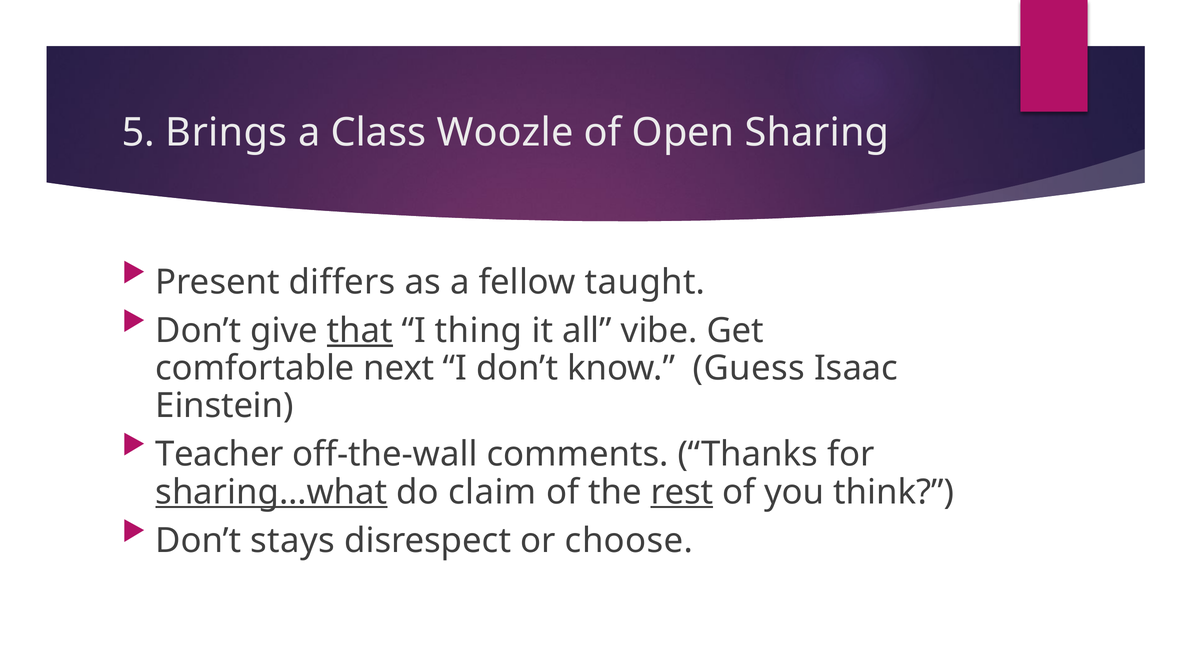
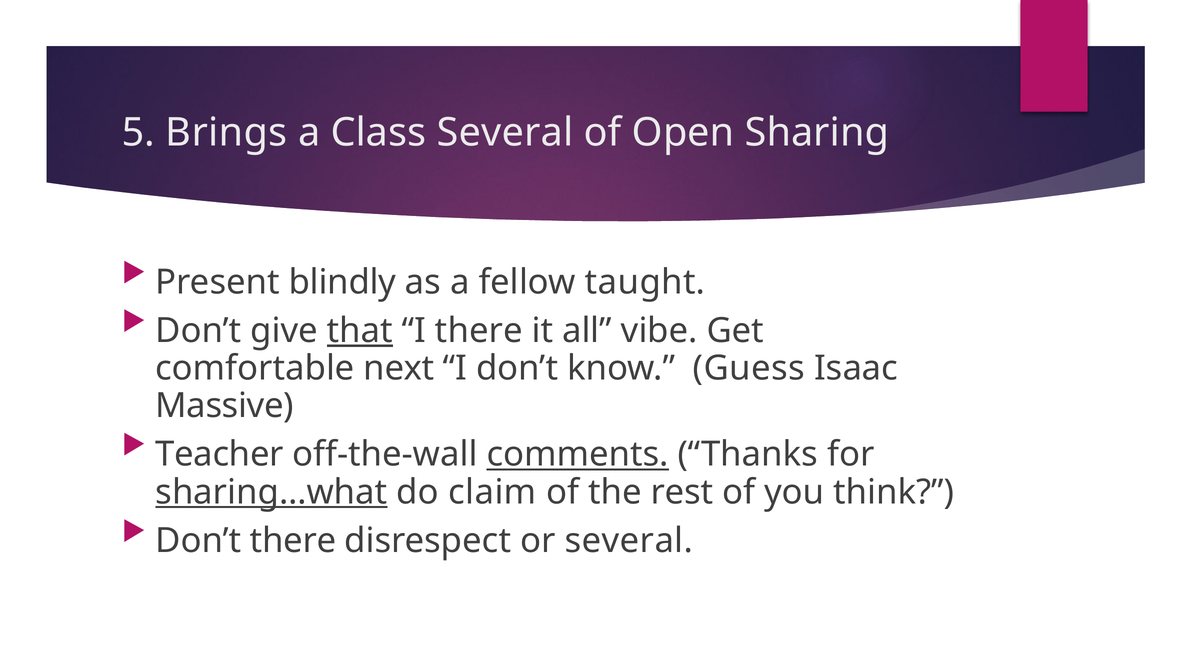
Class Woozle: Woozle -> Several (505, 133)
differs: differs -> blindly (342, 282)
I thing: thing -> there (479, 331)
Einstein: Einstein -> Massive (225, 406)
comments underline: none -> present (578, 455)
rest underline: present -> none (682, 492)
Don’t stays: stays -> there (293, 541)
or choose: choose -> several (629, 541)
